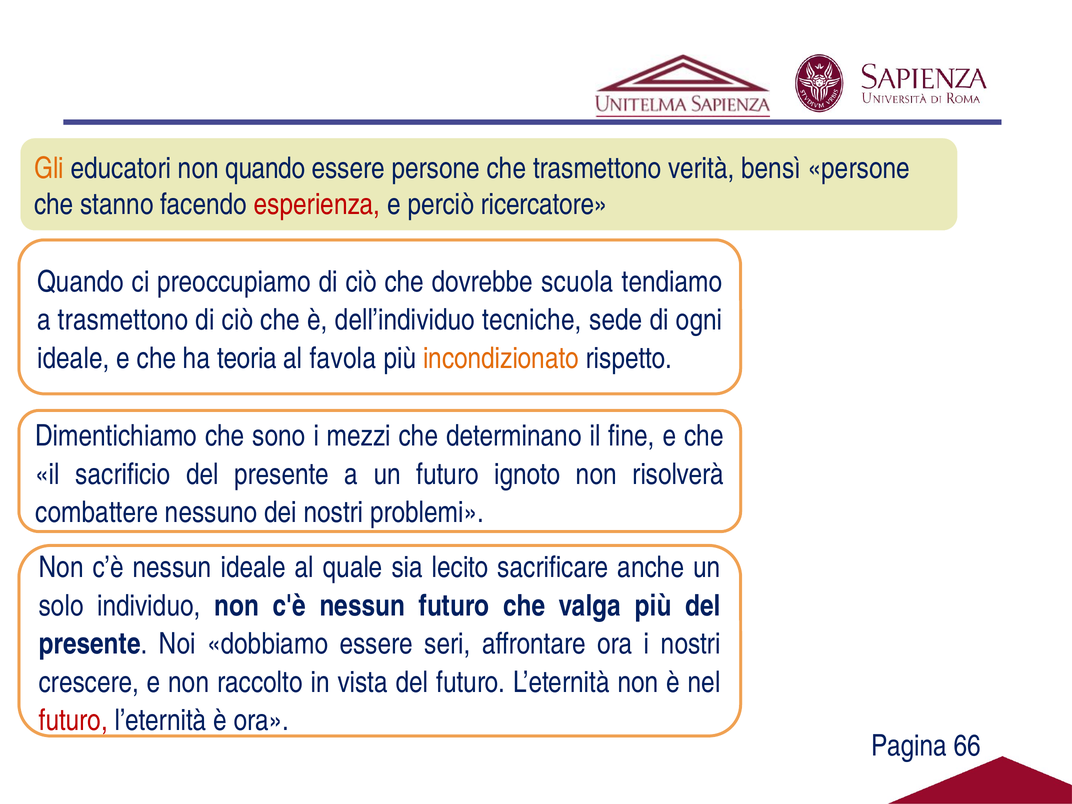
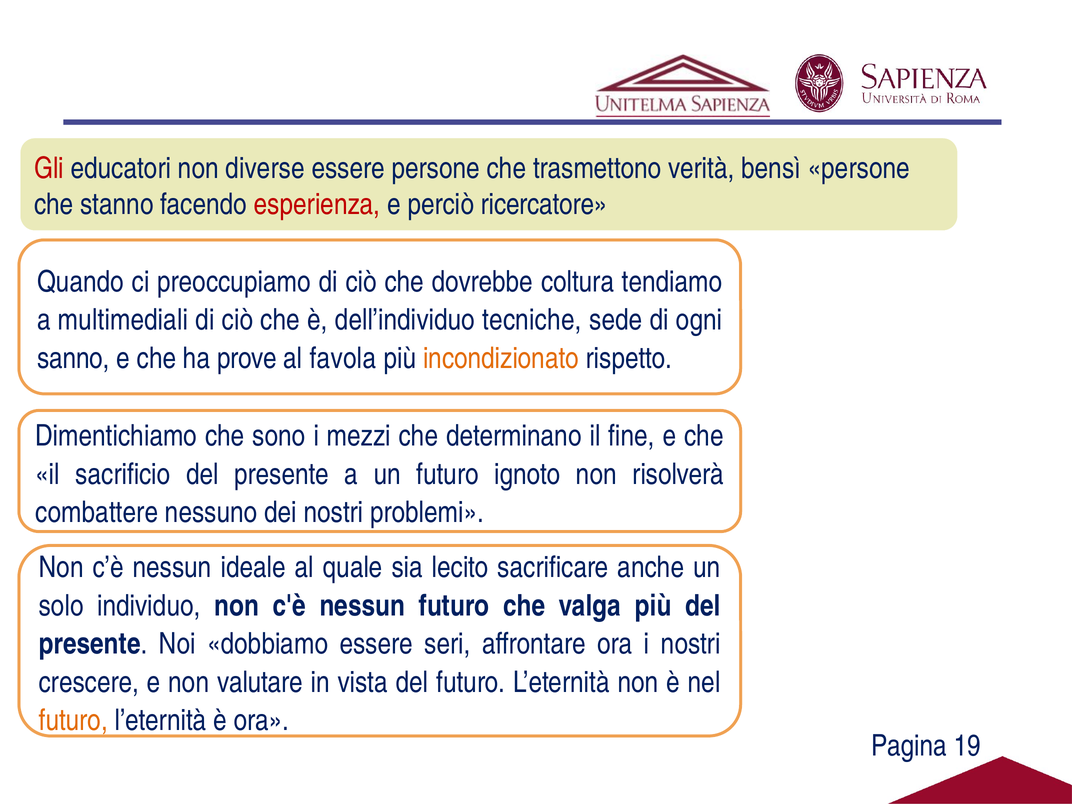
Gli colour: orange -> red (49, 168)
non quando: quando -> diverse (265, 168)
scuola: scuola -> coltura (578, 282)
a trasmettono: trasmettono -> multimediali (123, 320)
ideale: ideale -> sanno (73, 358)
teoria: teoria -> prove (247, 358)
raccolto: raccolto -> valutare (260, 682)
futuro colour: red -> orange (73, 720)
66: 66 -> 19 (967, 746)
